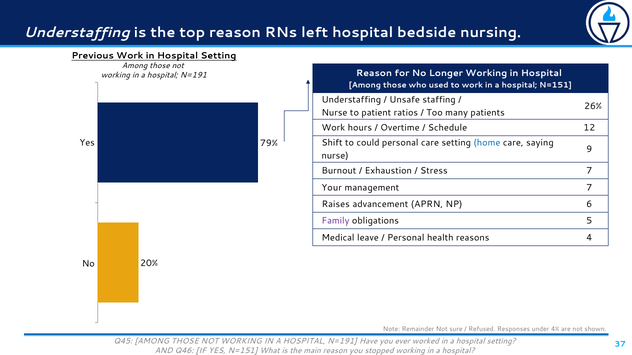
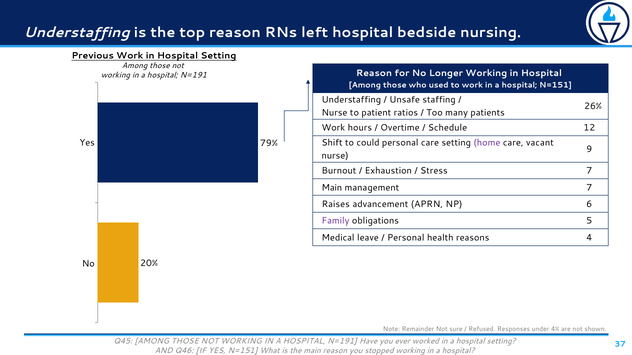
home colour: blue -> purple (487, 143)
saying: saying -> vacant (540, 143)
Your: Your -> Main (332, 188)
